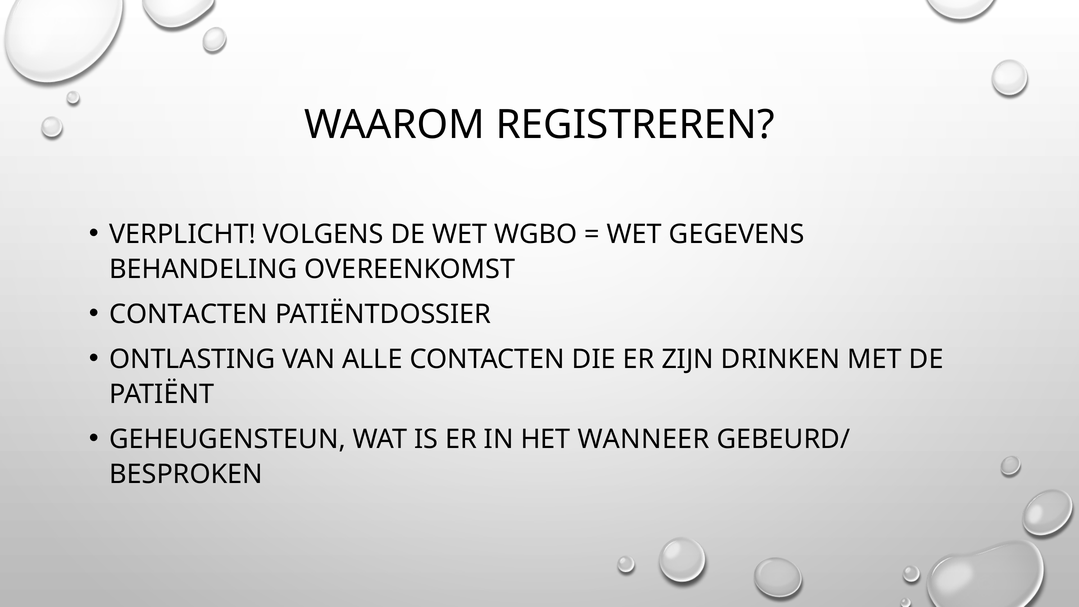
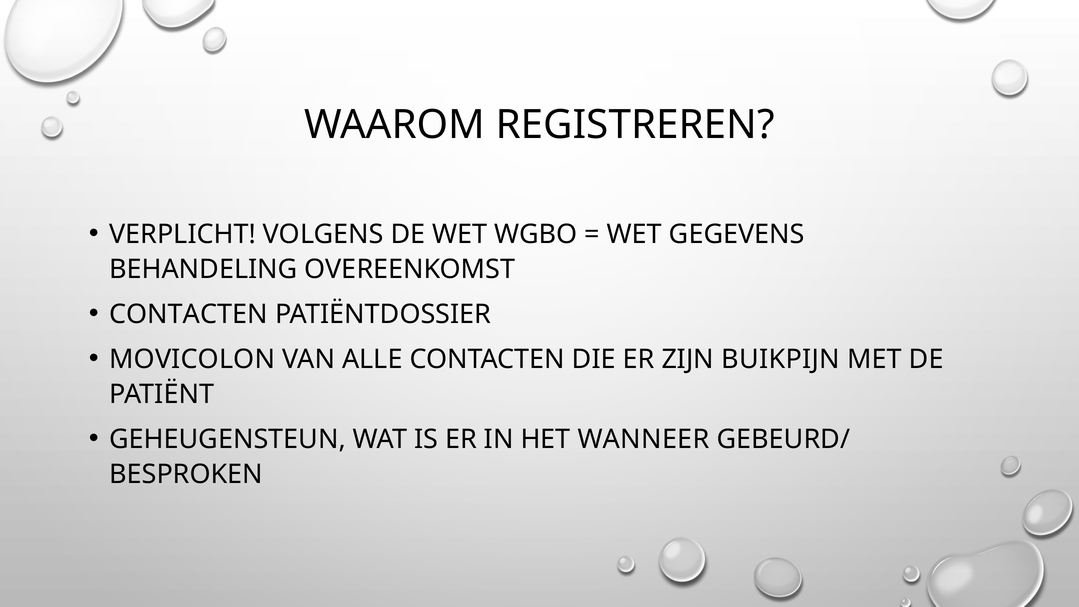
ONTLASTING: ONTLASTING -> MOVICOLON (192, 359)
DRINKEN: DRINKEN -> BUIKPIJN (781, 359)
